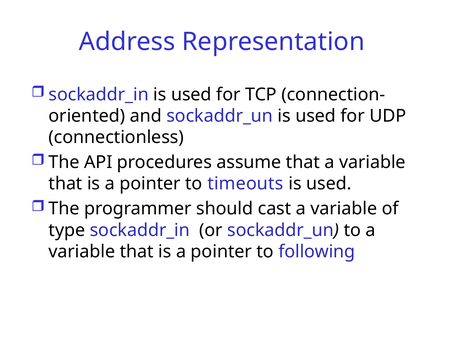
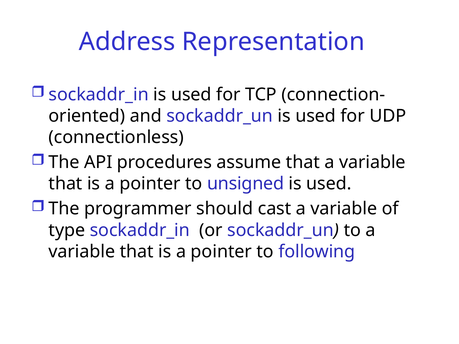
timeouts: timeouts -> unsigned (246, 184)
